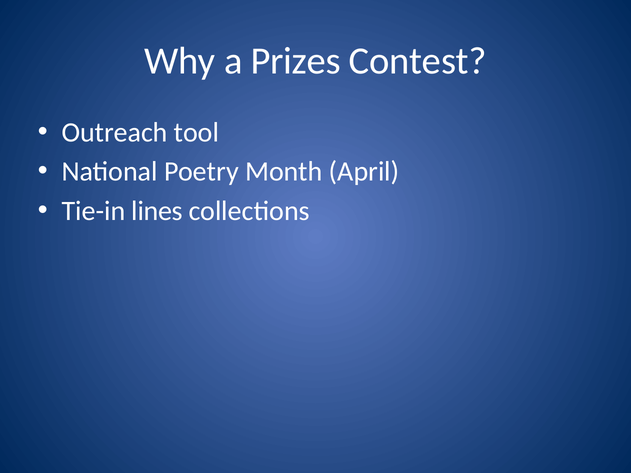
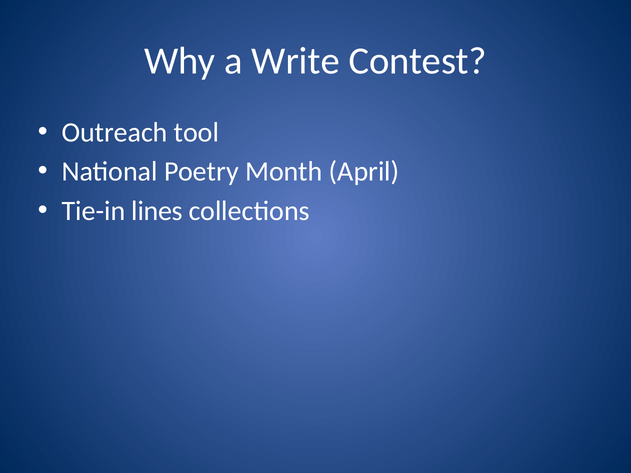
Prizes: Prizes -> Write (296, 61)
